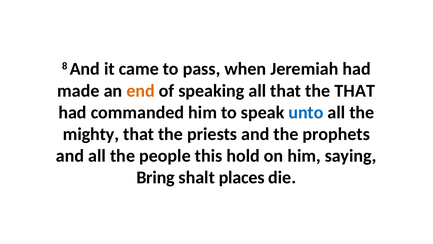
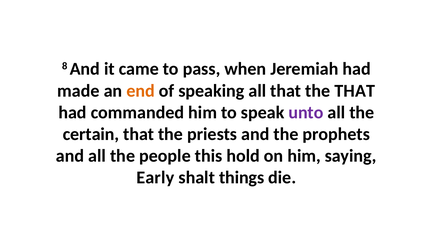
unto colour: blue -> purple (306, 112)
mighty: mighty -> certain (91, 134)
Bring: Bring -> Early (155, 177)
places: places -> things (242, 177)
